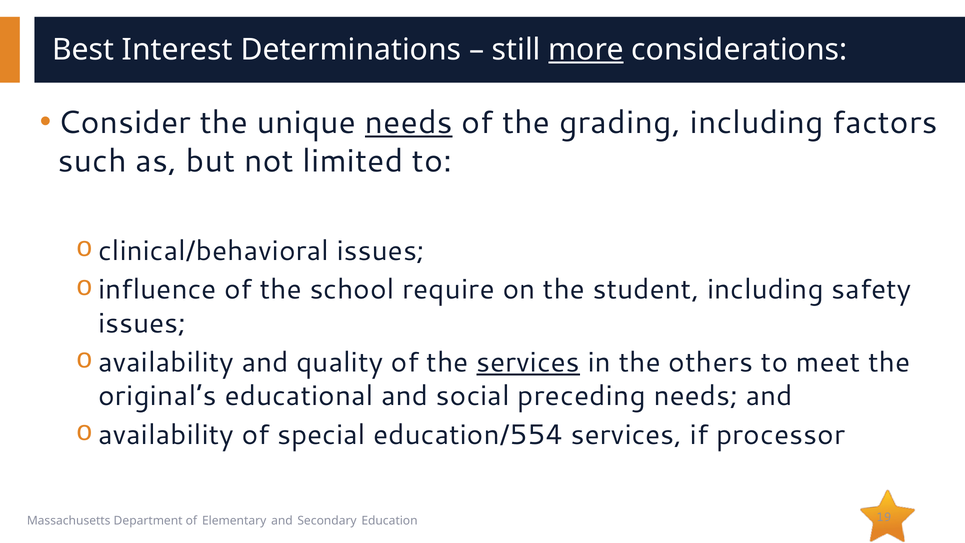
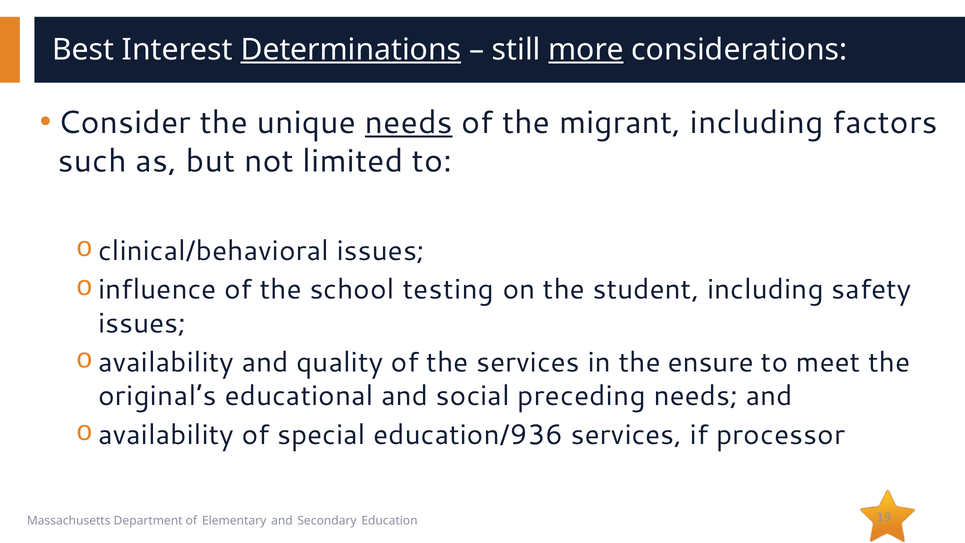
Determinations underline: none -> present (351, 50)
grading: grading -> migrant (620, 123)
require: require -> testing (448, 290)
services underline: present -> none (528, 362)
others: others -> ensure (711, 362)
education/554: education/554 -> education/936 (468, 435)
